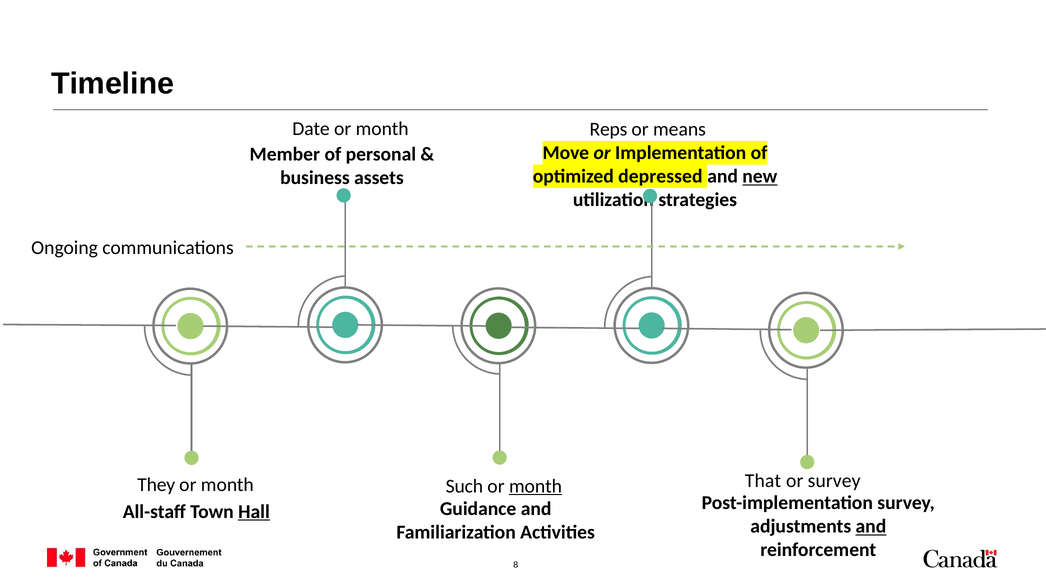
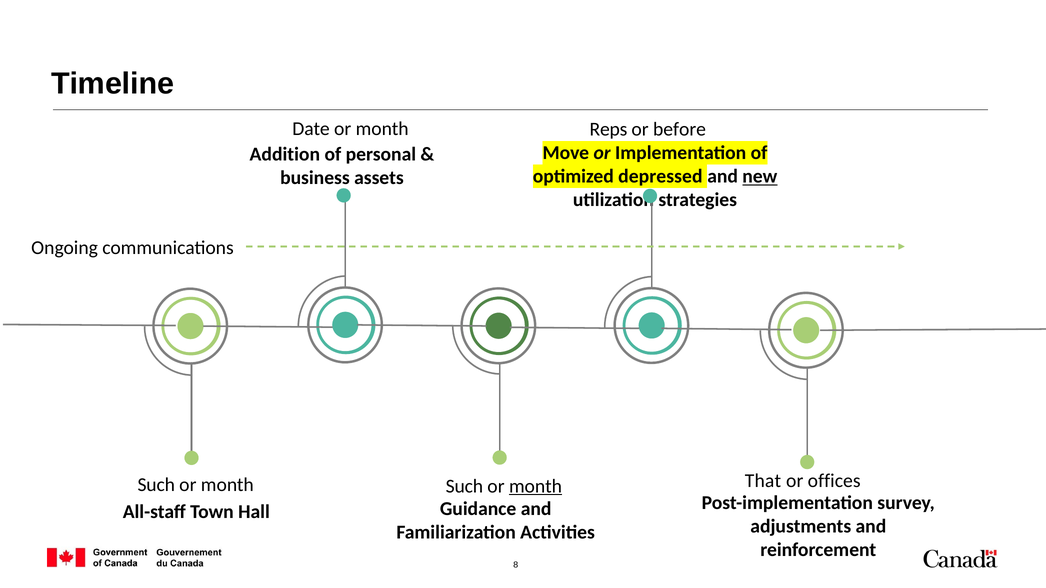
means: means -> before (680, 129)
Member: Member -> Addition (285, 155)
or survey: survey -> offices (834, 481)
They: They -> Such (156, 485)
Hall underline: present -> none (254, 512)
and underline: present -> none (871, 527)
